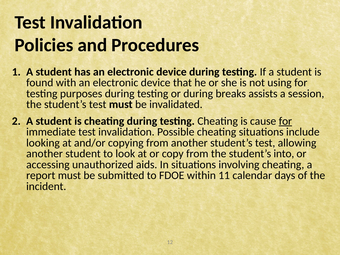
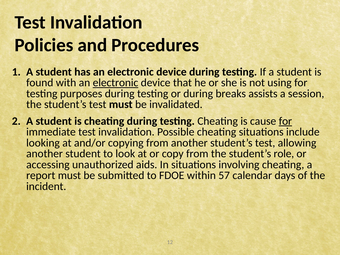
electronic underline: none -> present (116, 83)
into: into -> role (284, 154)
11: 11 -> 57 (224, 175)
